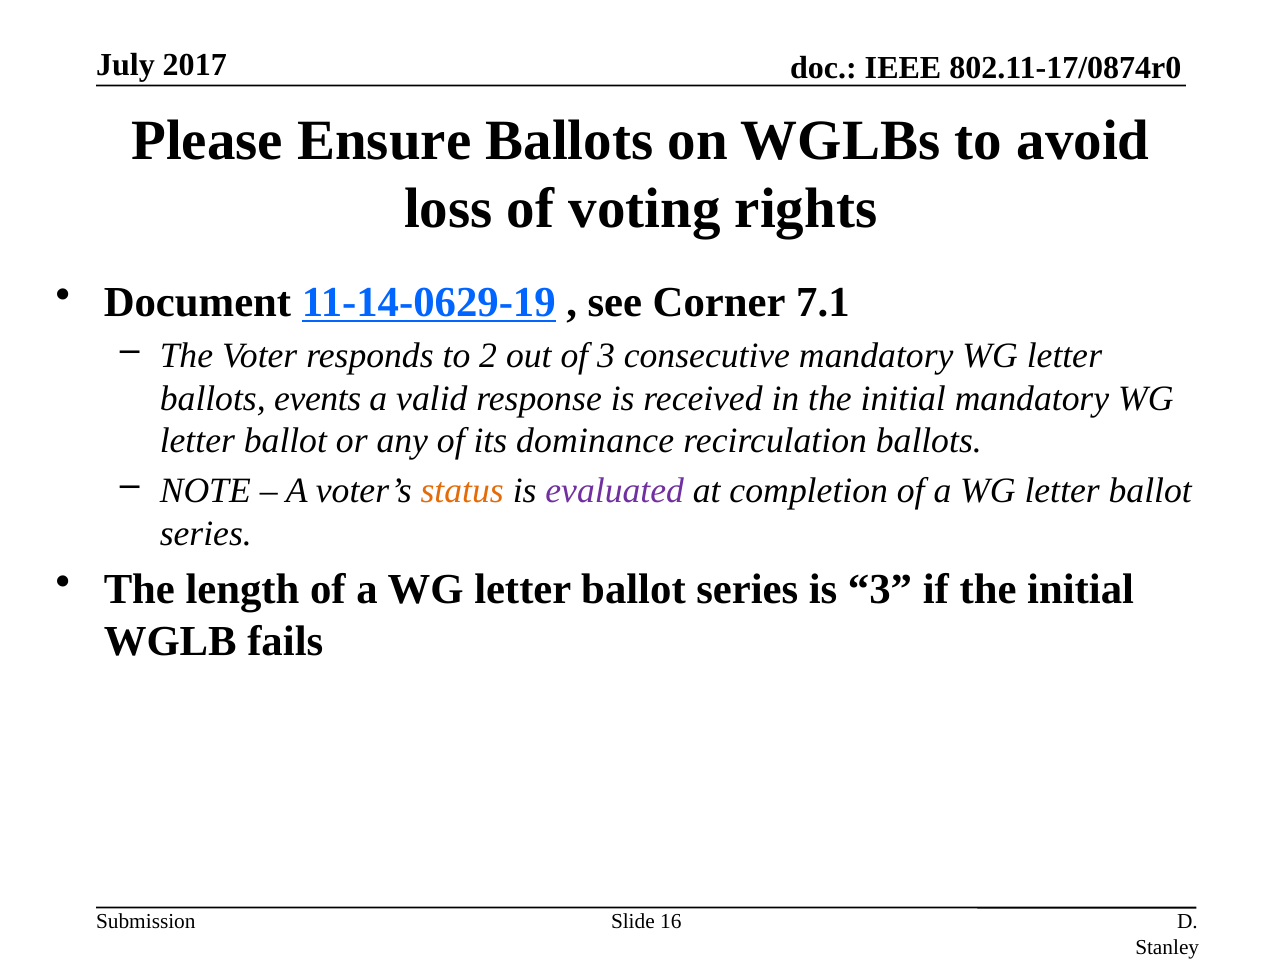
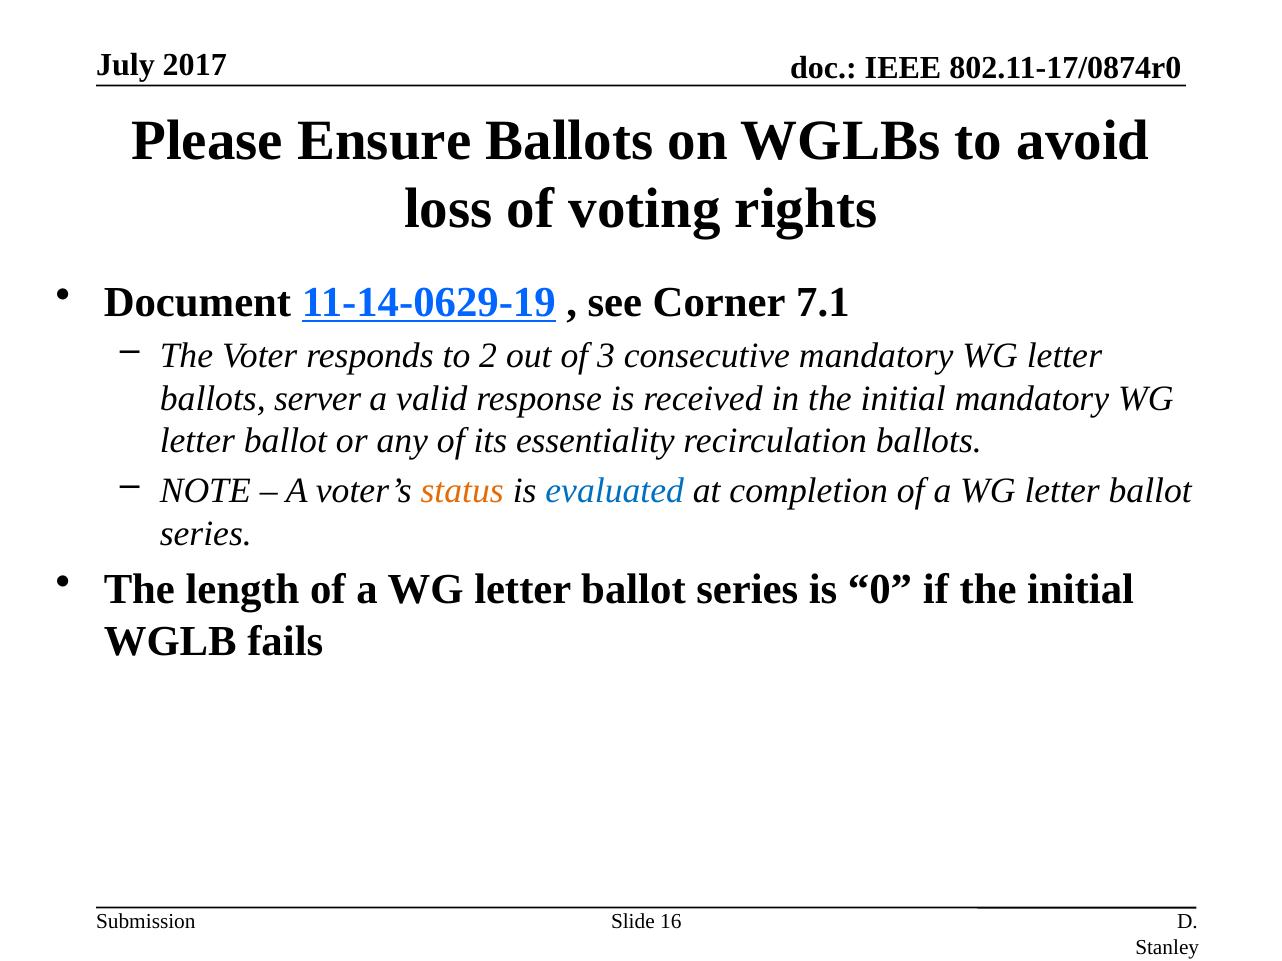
events: events -> server (318, 399)
dominance: dominance -> essentiality (595, 441)
evaluated colour: purple -> blue (615, 491)
is 3: 3 -> 0 (880, 590)
